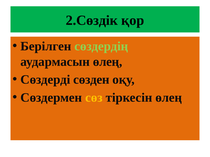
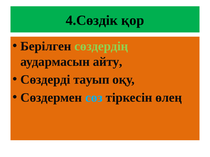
2.Сөздік: 2.Сөздік -> 4.Сөздік (92, 20)
аудармасын өлең: өлең -> айту (108, 62)
сөзден: сөзден -> тауып (91, 80)
сөз colour: yellow -> light blue (94, 98)
